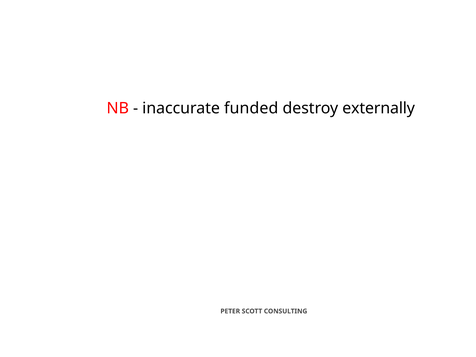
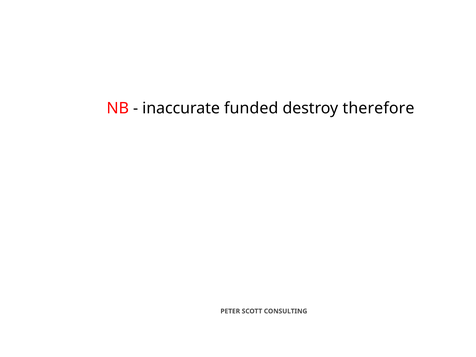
externally: externally -> therefore (378, 108)
